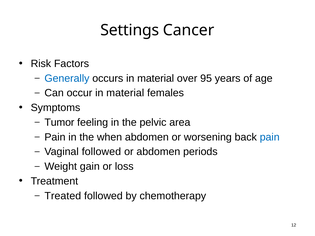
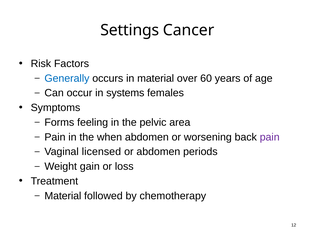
95: 95 -> 60 (206, 78)
occur in material: material -> systems (125, 93)
Tumor: Tumor -> Forms (59, 123)
pain colour: blue -> purple (270, 137)
Vaginal followed: followed -> licensed (101, 152)
Treated: Treated -> Material (63, 196)
